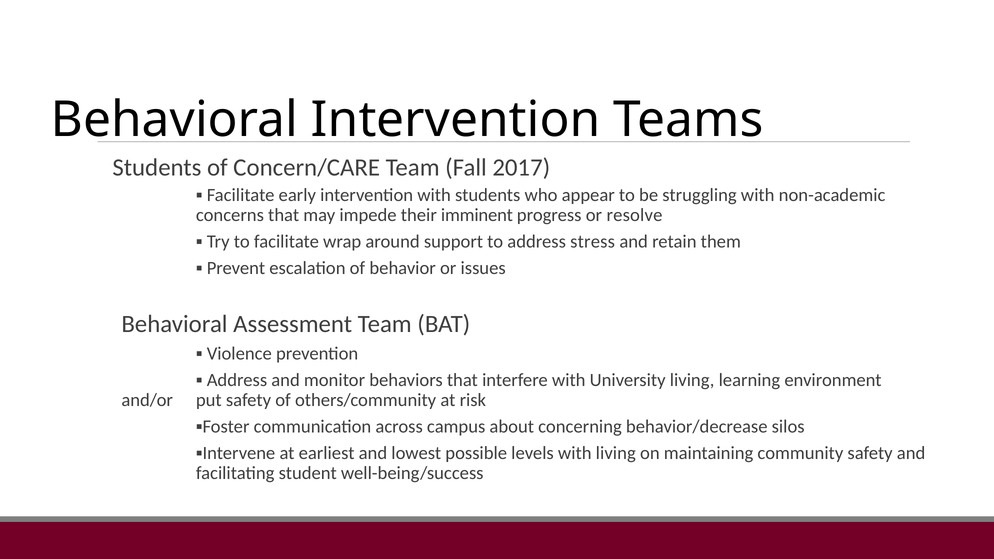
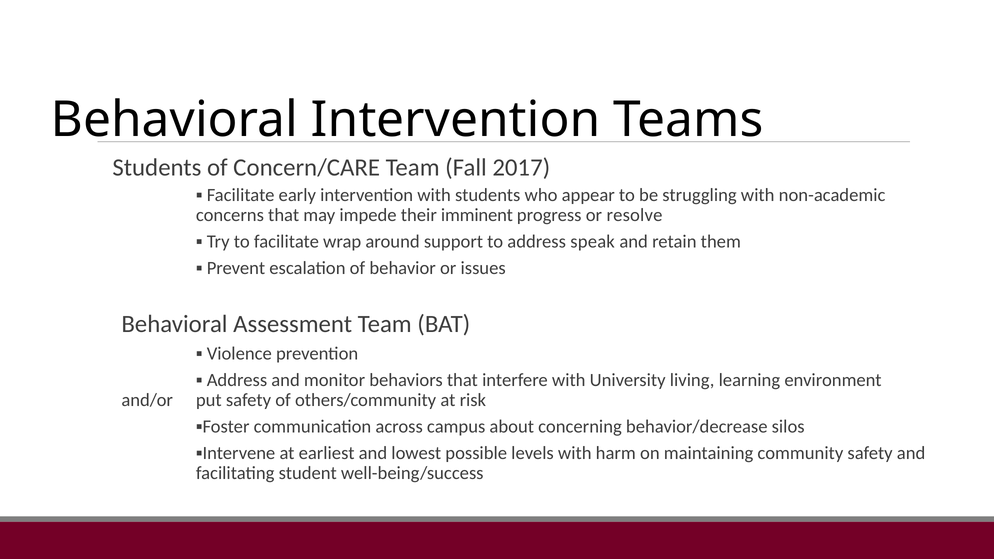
stress: stress -> speak (593, 242)
with living: living -> harm (616, 453)
